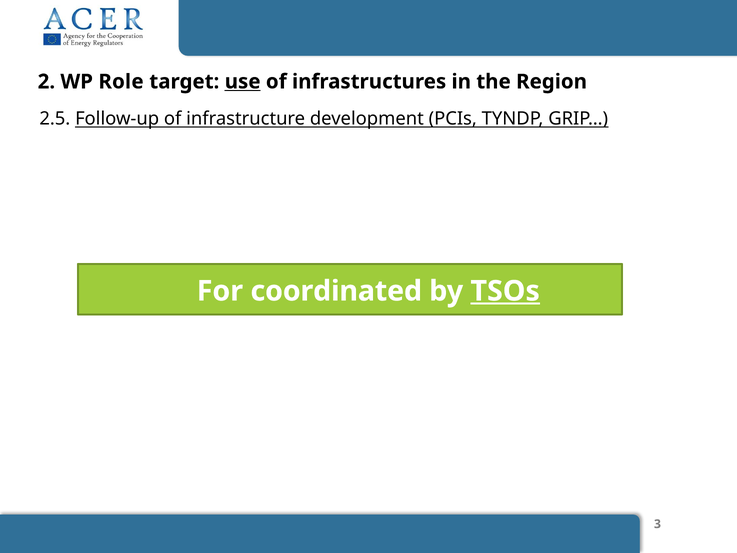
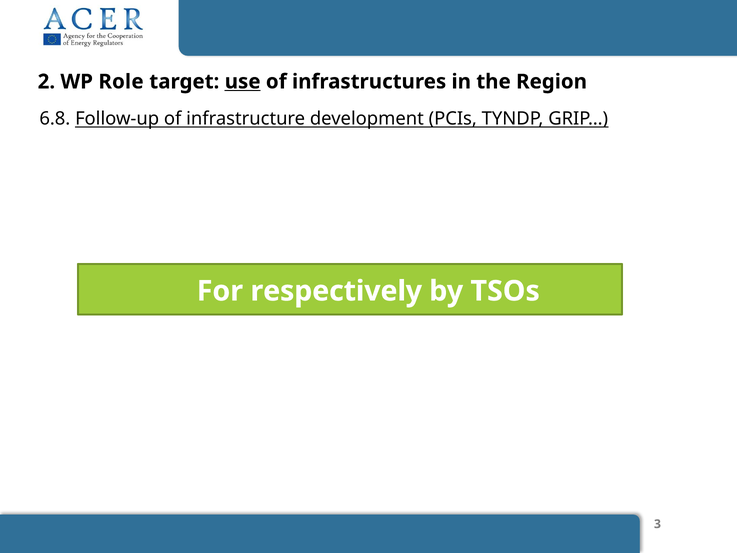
2.5: 2.5 -> 6.8 (55, 119)
coordinated: coordinated -> respectively (336, 291)
TSOs underline: present -> none (505, 291)
